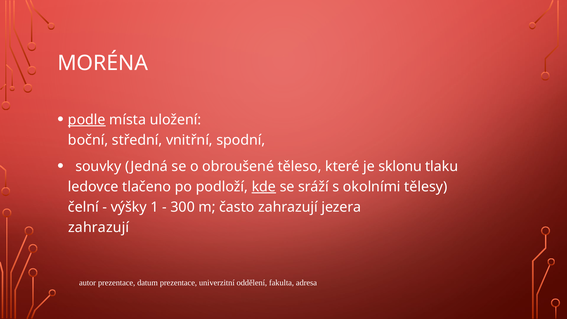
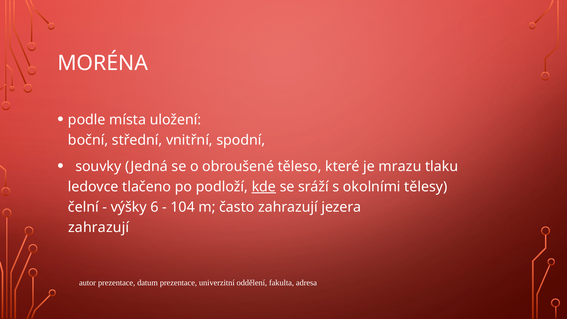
podle underline: present -> none (87, 120)
sklonu: sklonu -> mrazu (400, 166)
1: 1 -> 6 (155, 207)
300: 300 -> 104 (183, 207)
